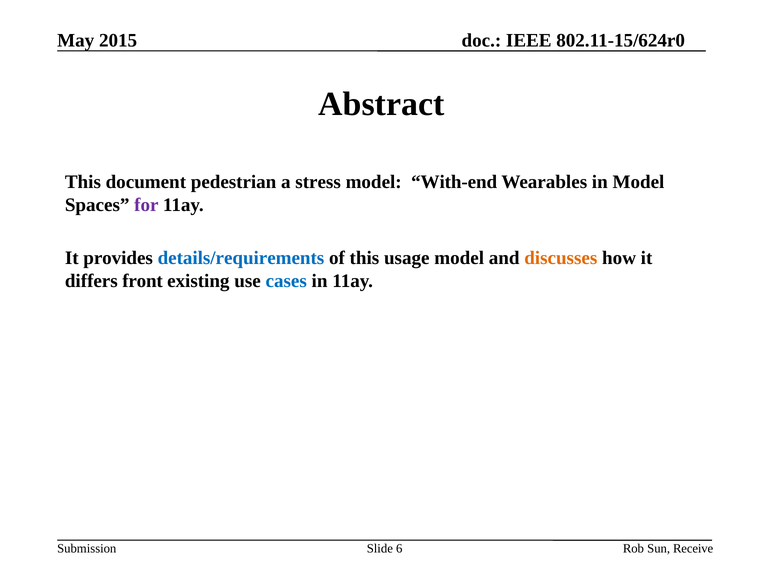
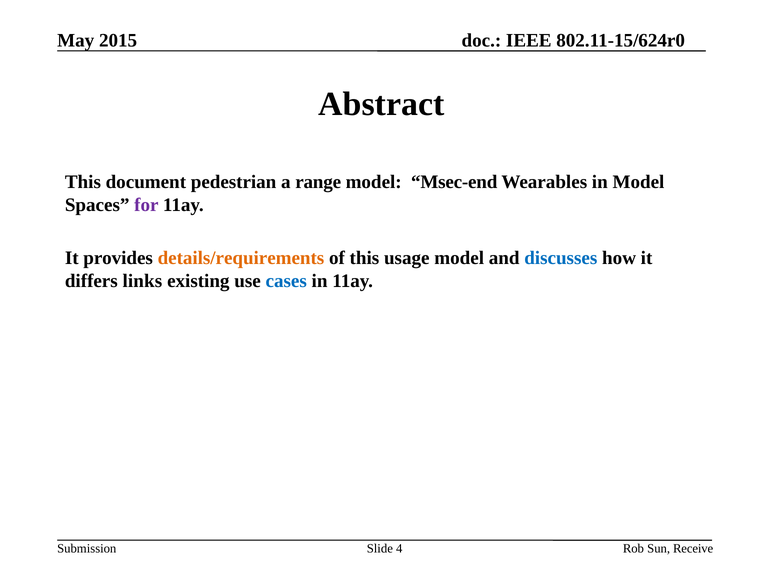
stress: stress -> range (318, 182)
With-end: With-end -> Msec-end (454, 182)
details/requirements colour: blue -> orange (241, 258)
discusses colour: orange -> blue (561, 258)
front: front -> links (142, 281)
6: 6 -> 4 (399, 549)
